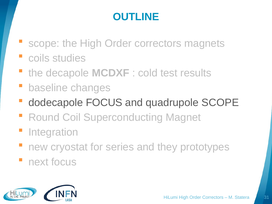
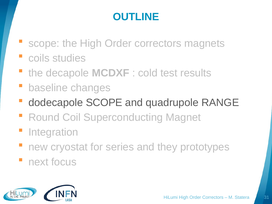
dodecapole FOCUS: FOCUS -> SCOPE (104, 103)
quadrupole SCOPE: SCOPE -> RANGE (220, 103)
